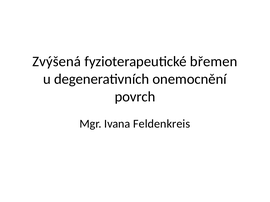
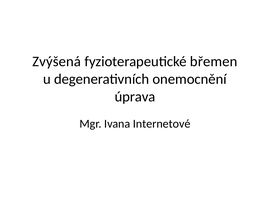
povrch: povrch -> úprava (135, 97)
Feldenkreis: Feldenkreis -> Internetové (162, 124)
